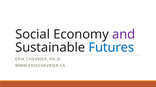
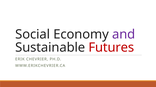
Futures colour: blue -> red (111, 48)
